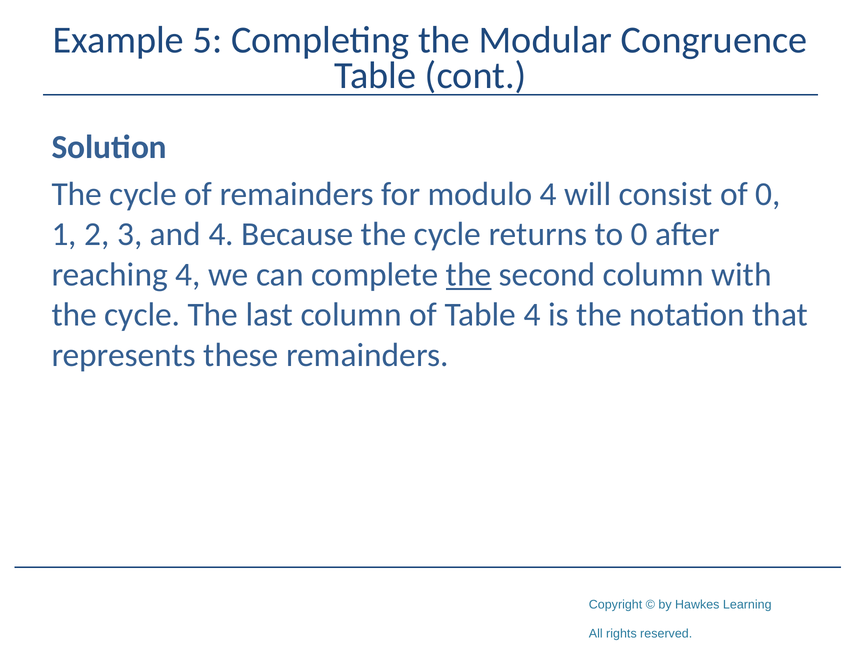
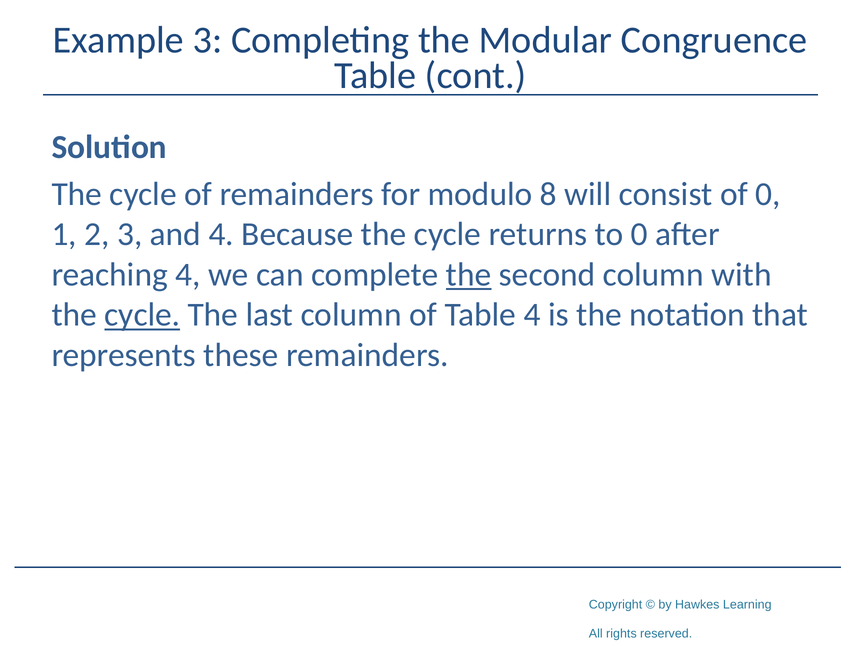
Example 5: 5 -> 3 (208, 40)
modulo 4: 4 -> 8 (548, 194)
cycle underline: none -> present (142, 315)
